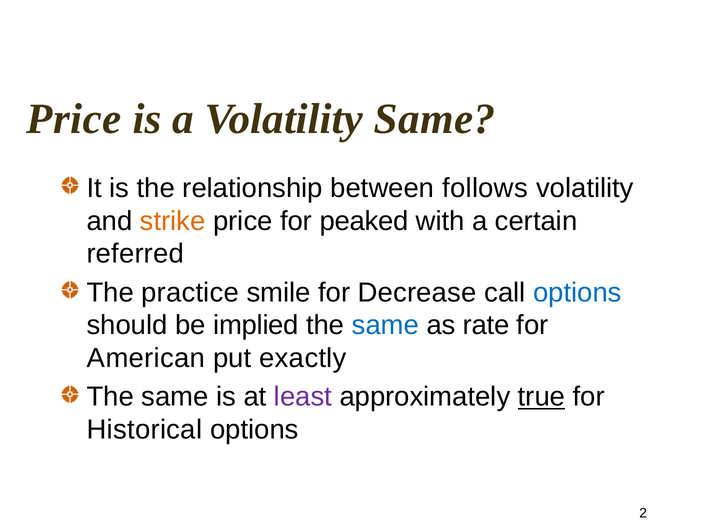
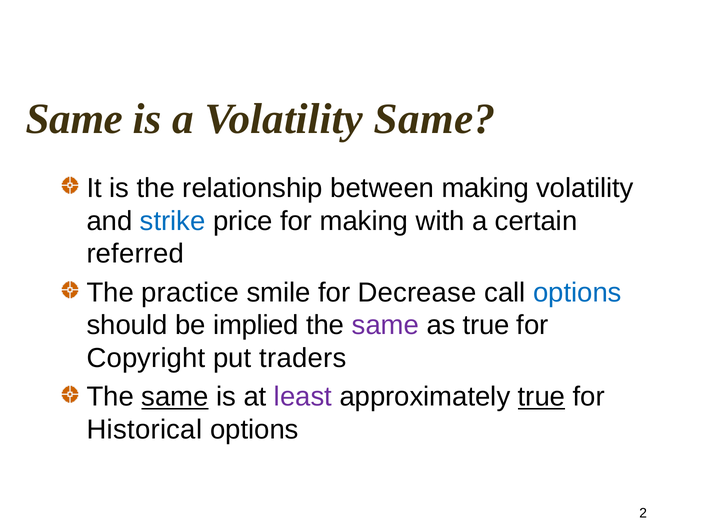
Price: Price -> Same (74, 119)
between follows: follows -> making (485, 188)
strike colour: orange -> blue (173, 221)
for peaked: peaked -> making (364, 221)
same colour: blue -> purple (385, 326)
as rate: rate -> true (486, 326)
American: American -> Copyright (146, 359)
exactly: exactly -> traders (303, 359)
same underline: none -> present (175, 397)
